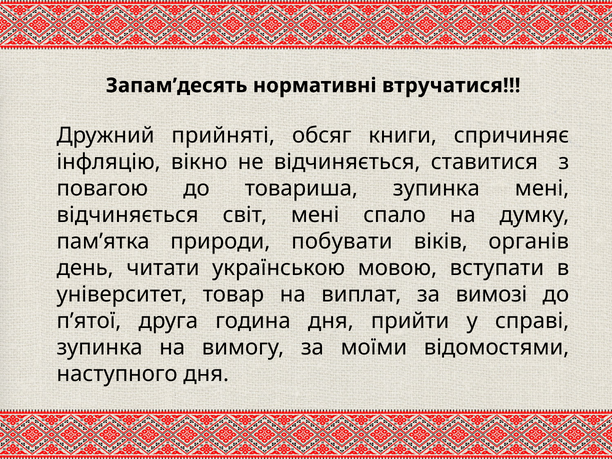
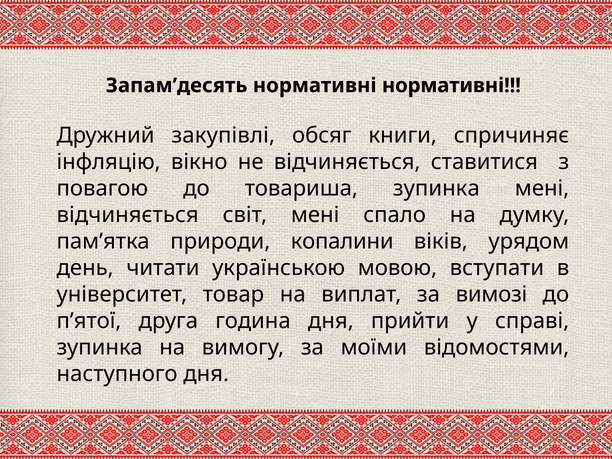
нормативні втручатися: втручатися -> нормативні (451, 85)
прийняті: прийняті -> закупівлі (223, 136)
побувати: побувати -> копалини (342, 242)
органів: органів -> урядом (529, 242)
